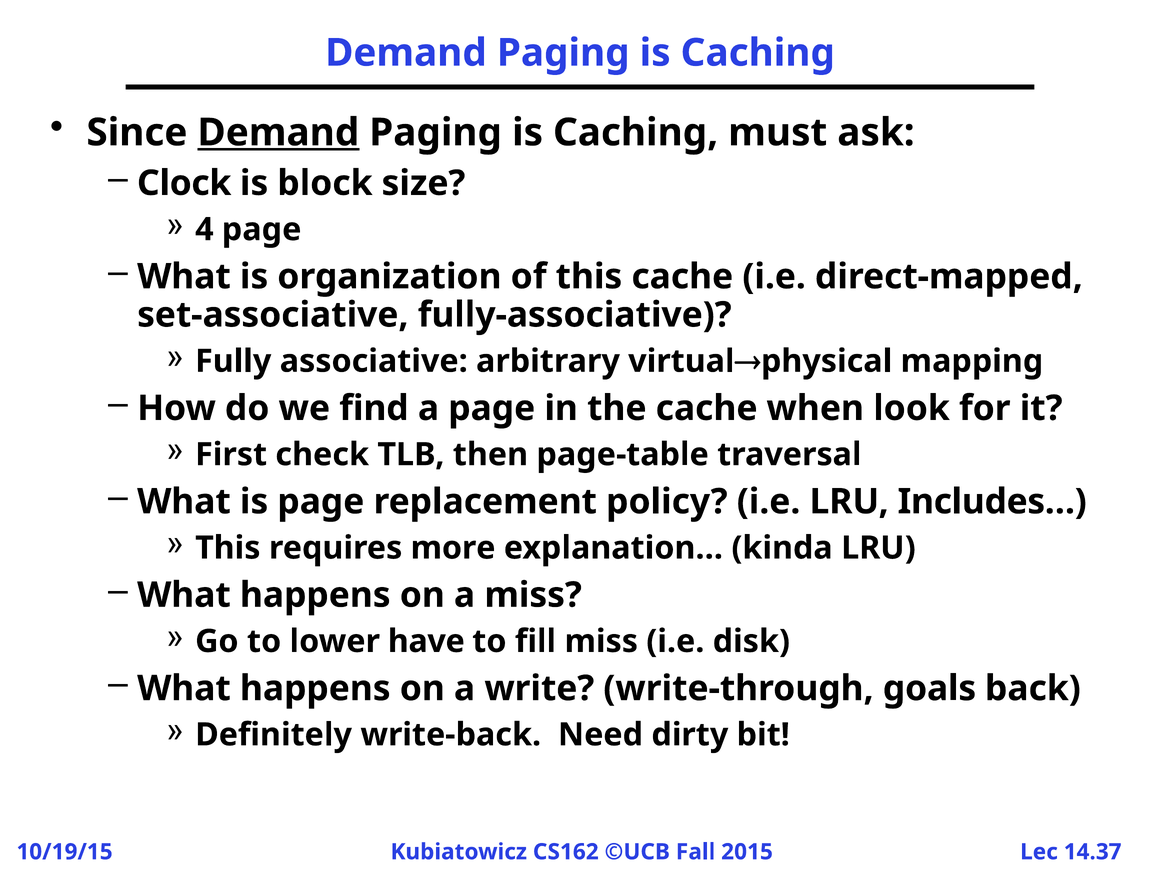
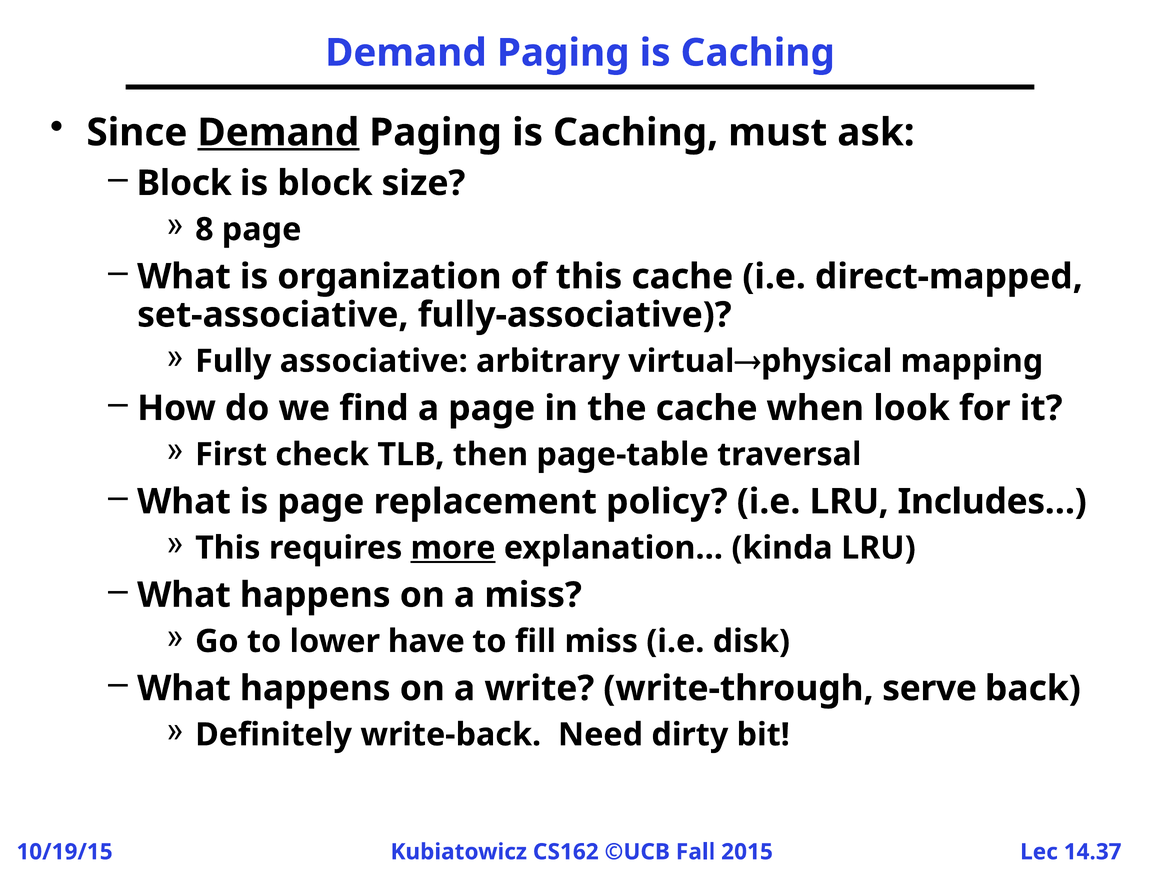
Clock: Clock -> Block (184, 183)
4: 4 -> 8 (204, 229)
more underline: none -> present (453, 548)
goals: goals -> serve (930, 688)
